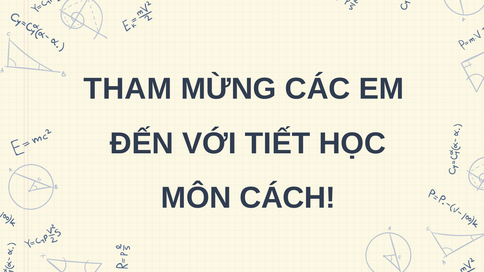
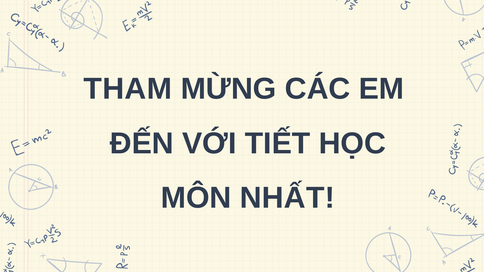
CÁCH: CÁCH -> NHẤT (287, 198)
